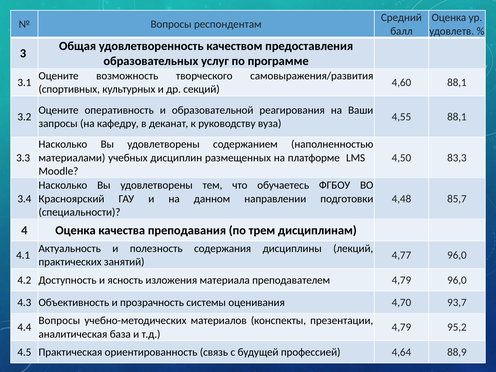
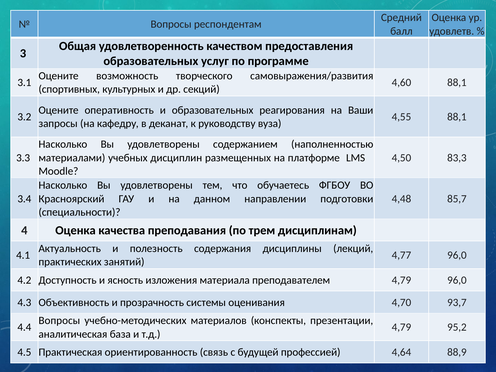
и образовательной: образовательной -> образовательных (213, 110)
